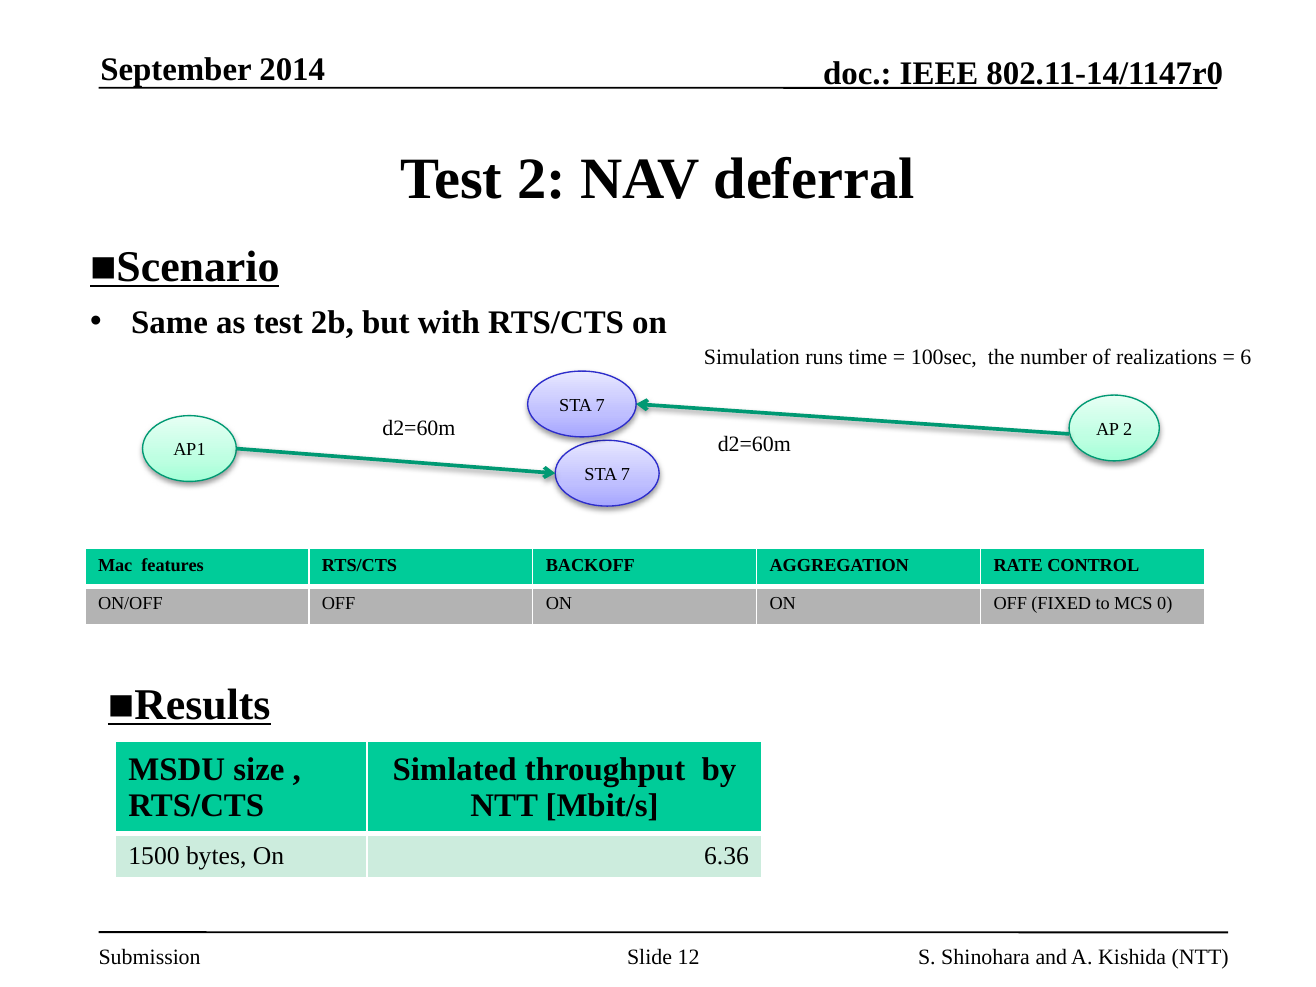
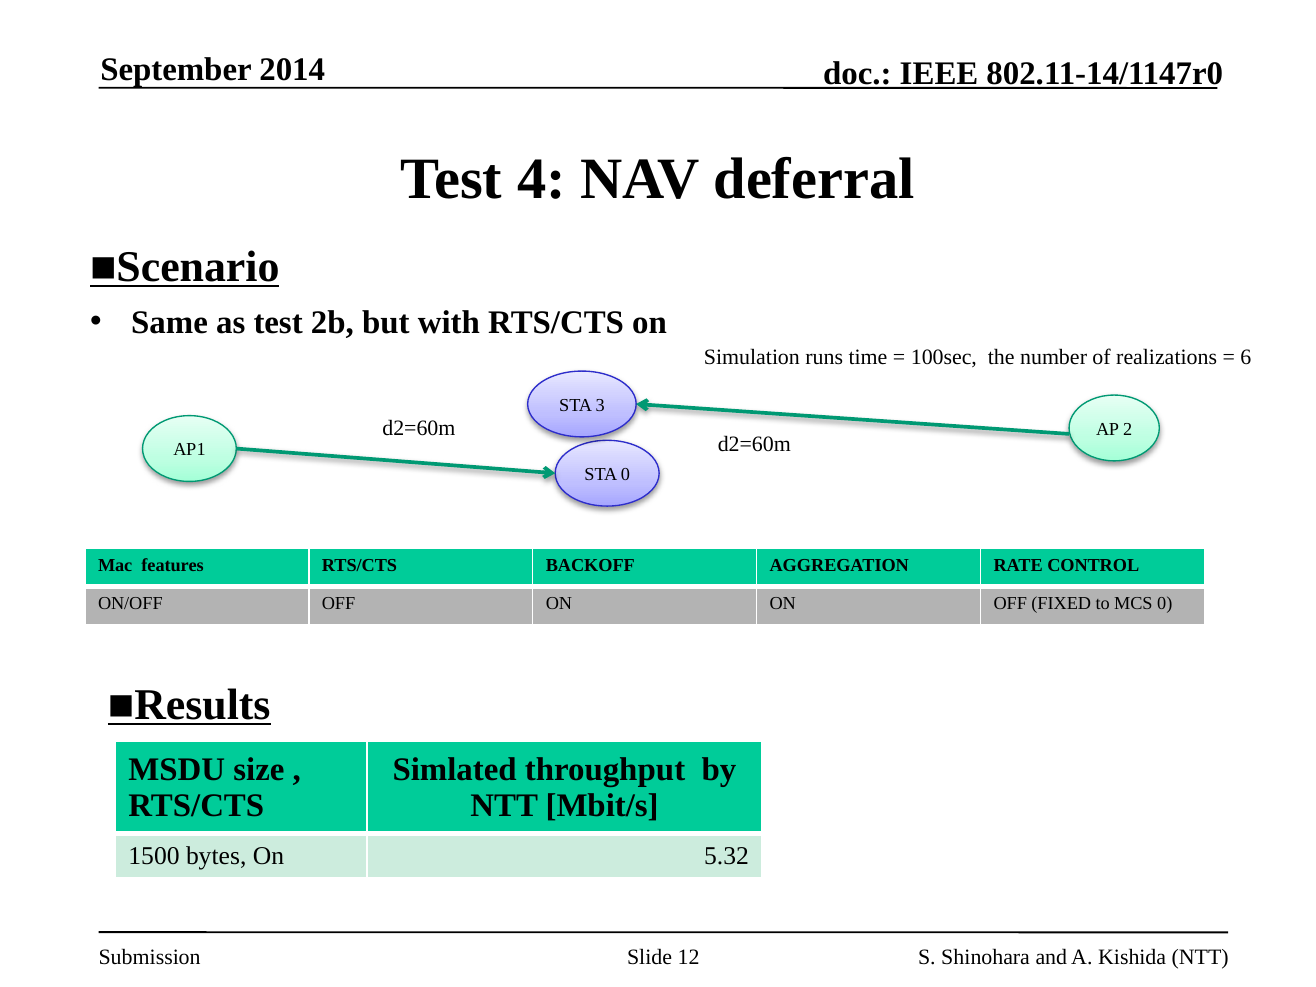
Test 2: 2 -> 4 (541, 179)
7: 7 -> 3 (600, 405)
7: 7 -> 0 (625, 474)
6.36: 6.36 -> 5.32 (727, 856)
